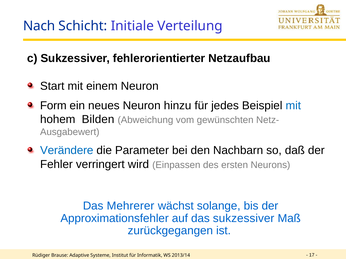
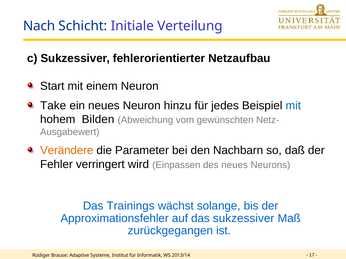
Form: Form -> Take (53, 106)
Verändere colour: blue -> orange (67, 151)
des ersten: ersten -> neues (235, 165)
Mehrerer: Mehrerer -> Trainings (131, 206)
